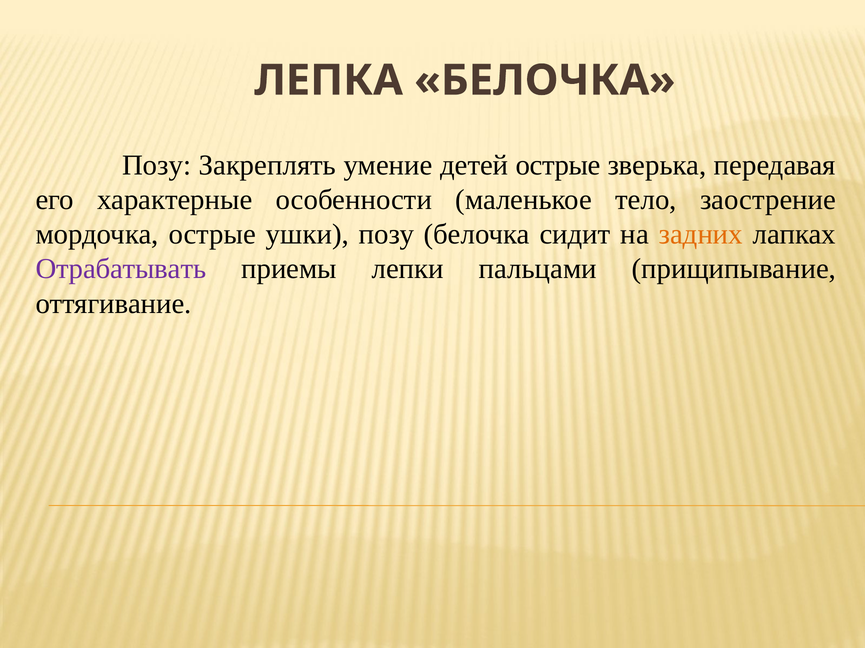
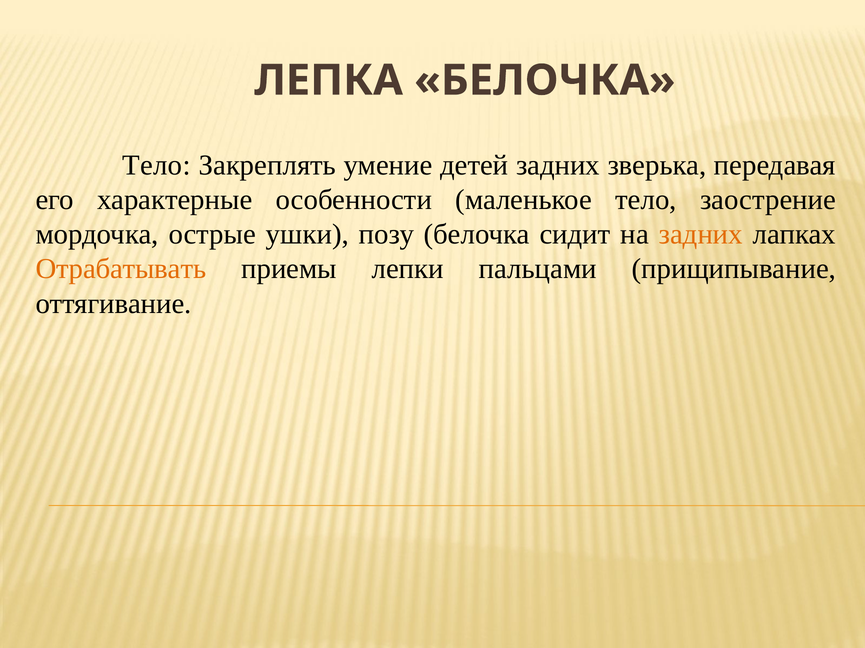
Позу: Позу -> Тело (156, 165)
детей острые: острые -> задних (558, 165)
Отрабатывать colour: purple -> orange (121, 269)
